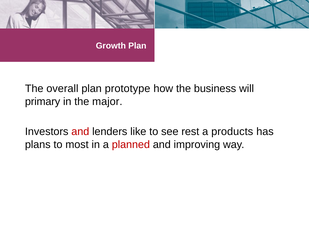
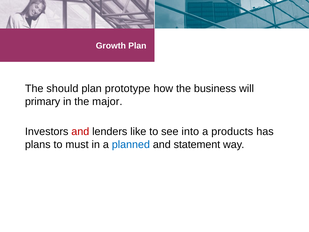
overall: overall -> should (62, 89)
rest: rest -> into (190, 131)
most: most -> must (77, 144)
planned colour: red -> blue (131, 144)
improving: improving -> statement (197, 144)
